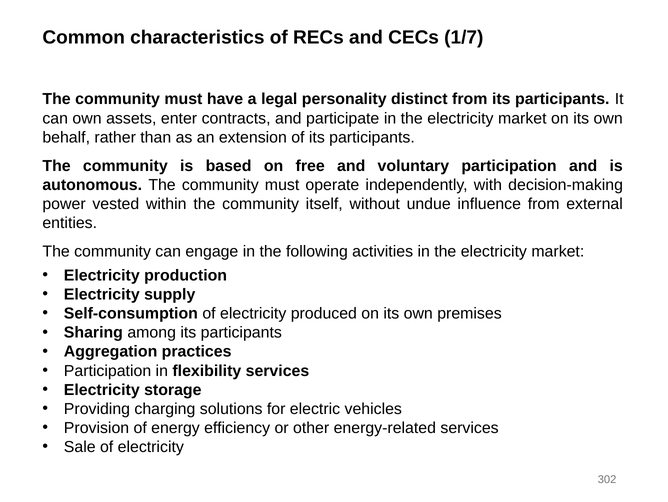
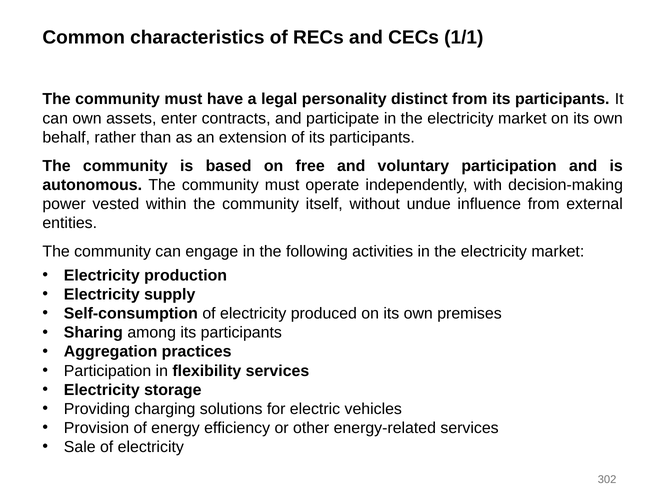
1/7: 1/7 -> 1/1 (464, 37)
